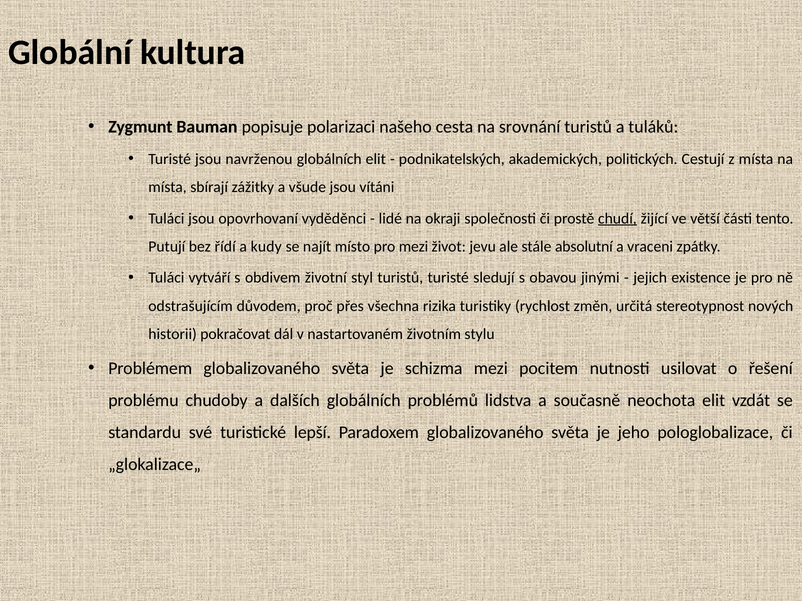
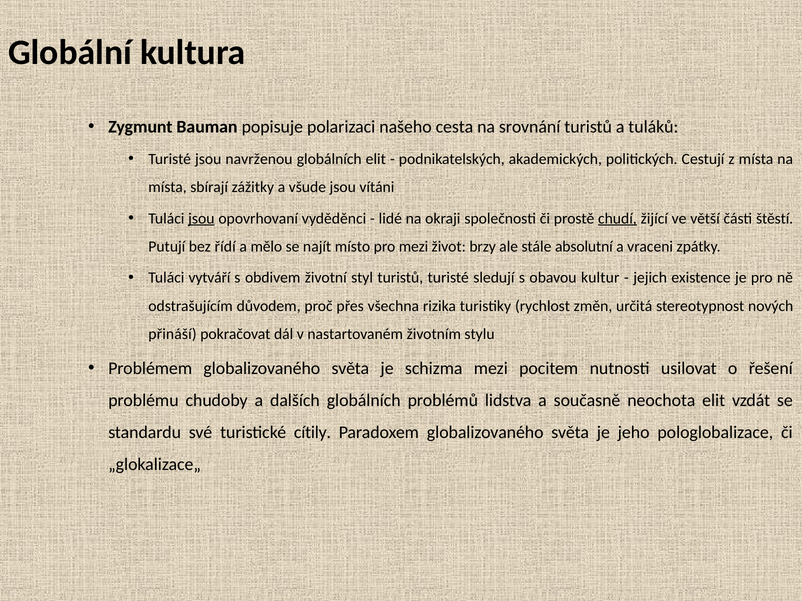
jsou underline: none -> present (201, 219)
tento: tento -> štěstí (775, 219)
kudy: kudy -> mělo (266, 247)
jevu: jevu -> brzy (483, 247)
jinými: jinými -> kultur (600, 278)
historii: historii -> přináší (172, 334)
lepší: lepší -> cítily (313, 433)
